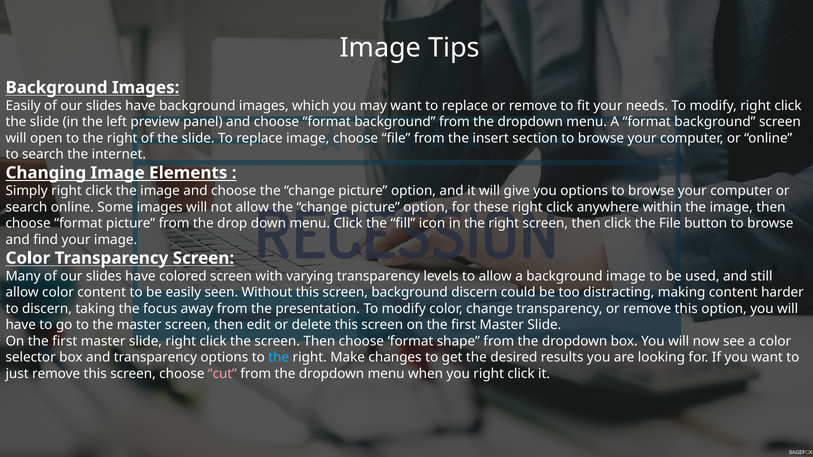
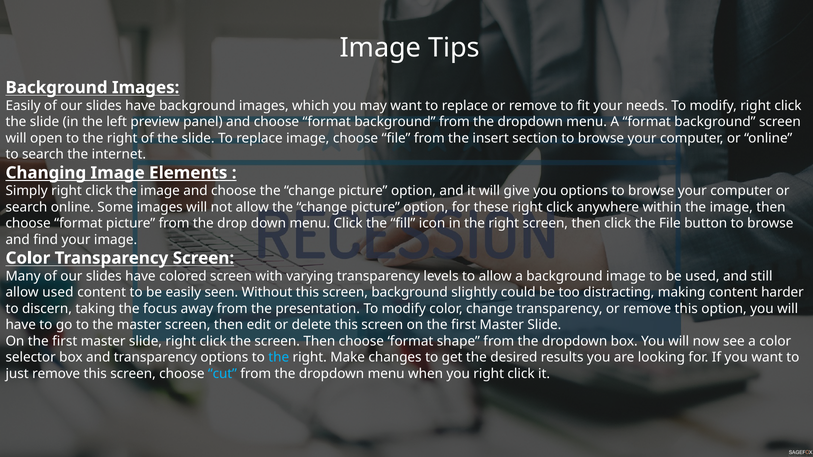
allow color: color -> used (58, 293)
background discern: discern -> slightly (474, 293)
cut colour: pink -> light blue (222, 374)
